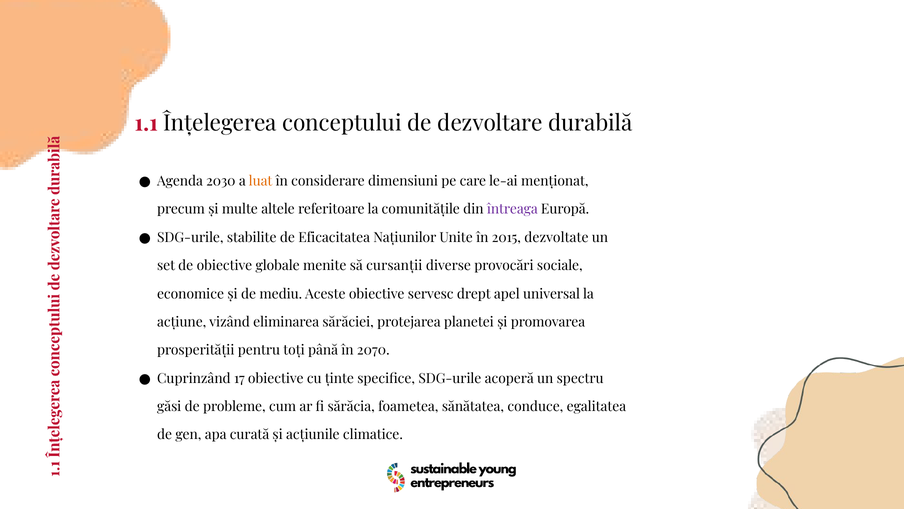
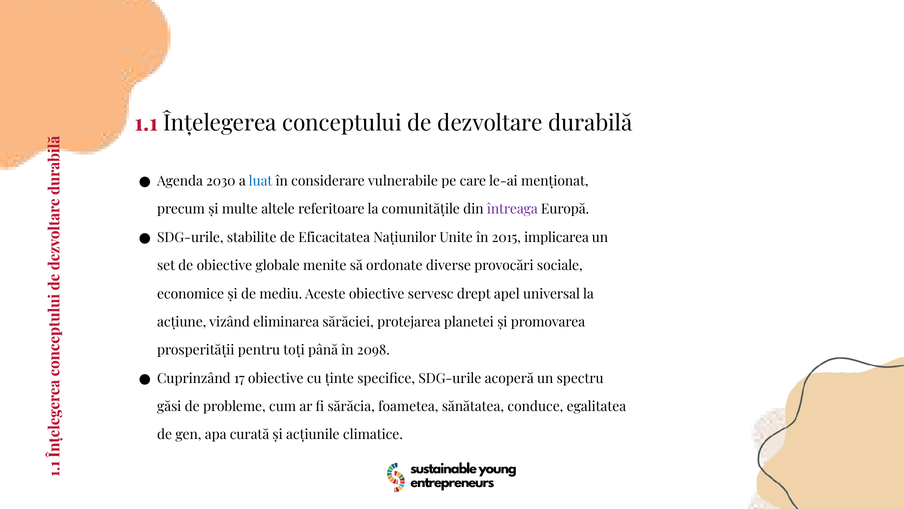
luat colour: orange -> blue (261, 181)
dimensiuni: dimensiuni -> vulnerabile (403, 181)
dezvoltate: dezvoltate -> implicarea (557, 237)
cursanții: cursanții -> ordonate (394, 266)
2070: 2070 -> 2098 (373, 350)
